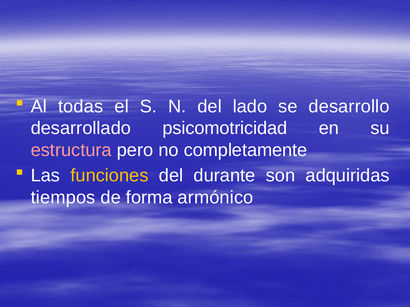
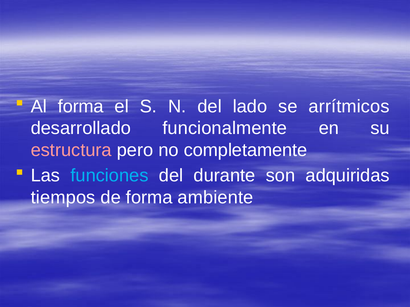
Al todas: todas -> forma (81, 107)
desarrollo: desarrollo -> arrítmicos (349, 107)
psicomotricidad: psicomotricidad -> funcionalmente (225, 129)
funciones colour: yellow -> light blue (109, 176)
armónico: armónico -> ambiente (216, 198)
